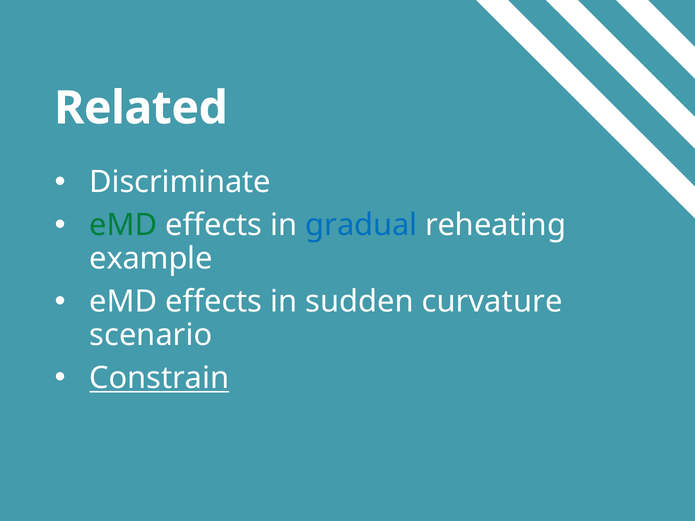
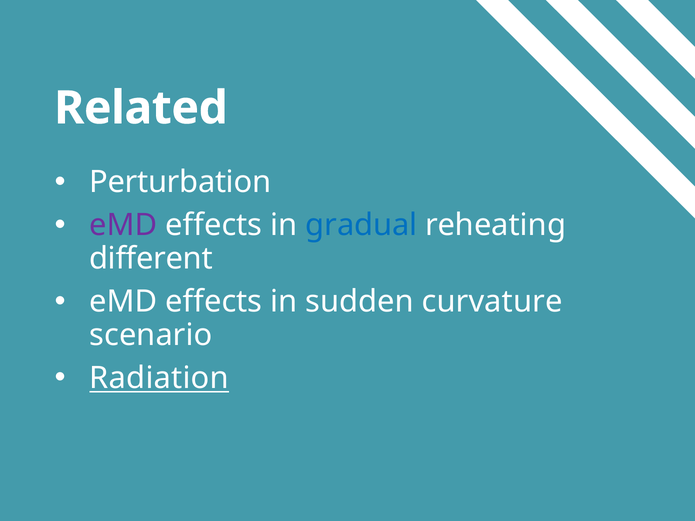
Discriminate: Discriminate -> Perturbation (180, 182)
eMD colour: green -> purple (123, 225)
example: example -> different (151, 259)
Constrain: Constrain -> Radiation (159, 378)
